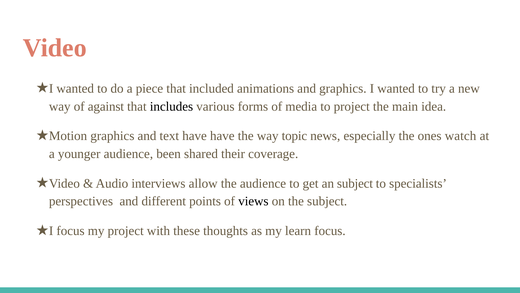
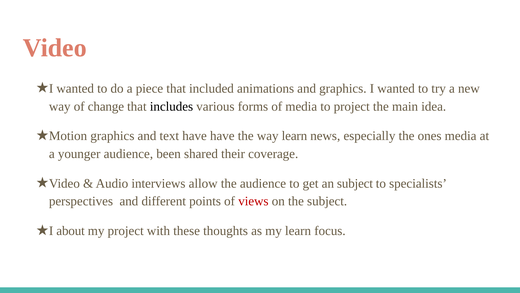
against: against -> change (106, 106)
way topic: topic -> learn (294, 136)
ones watch: watch -> media (461, 136)
views colour: black -> red (253, 201)
focus: focus -> about (71, 231)
